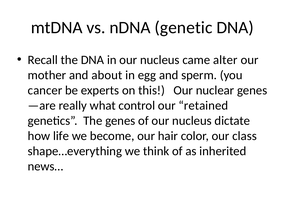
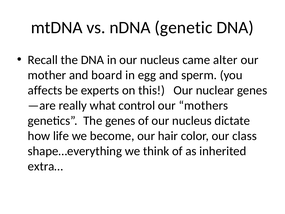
about: about -> board (107, 75)
cancer: cancer -> affects (45, 90)
retained: retained -> mothers (203, 105)
news…: news… -> extra… (45, 166)
